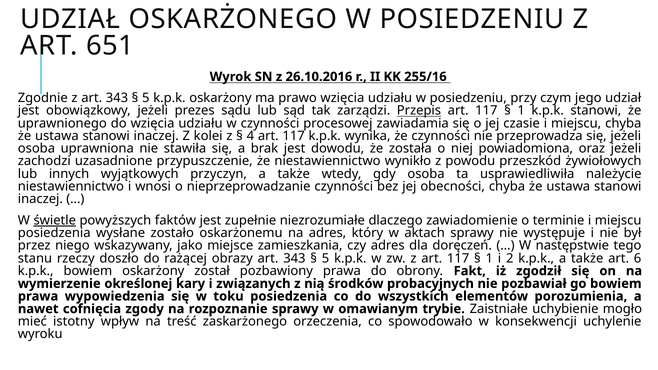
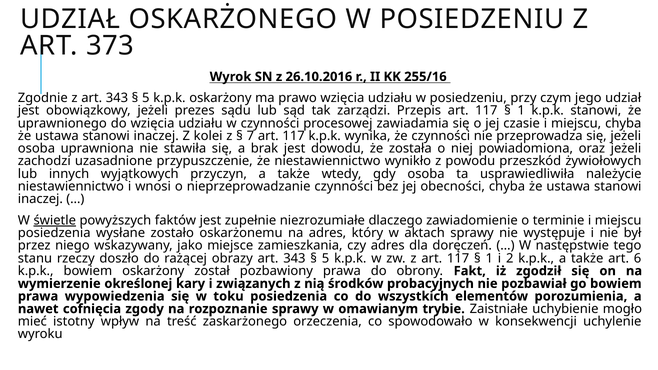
651: 651 -> 373 (110, 45)
Przepis underline: present -> none (419, 111)
4: 4 -> 7 (250, 136)
